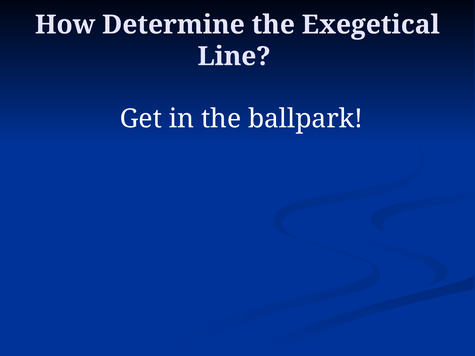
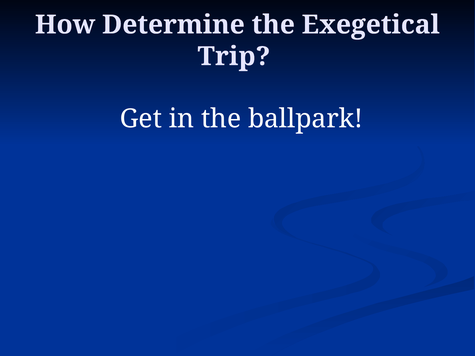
Line: Line -> Trip (234, 56)
